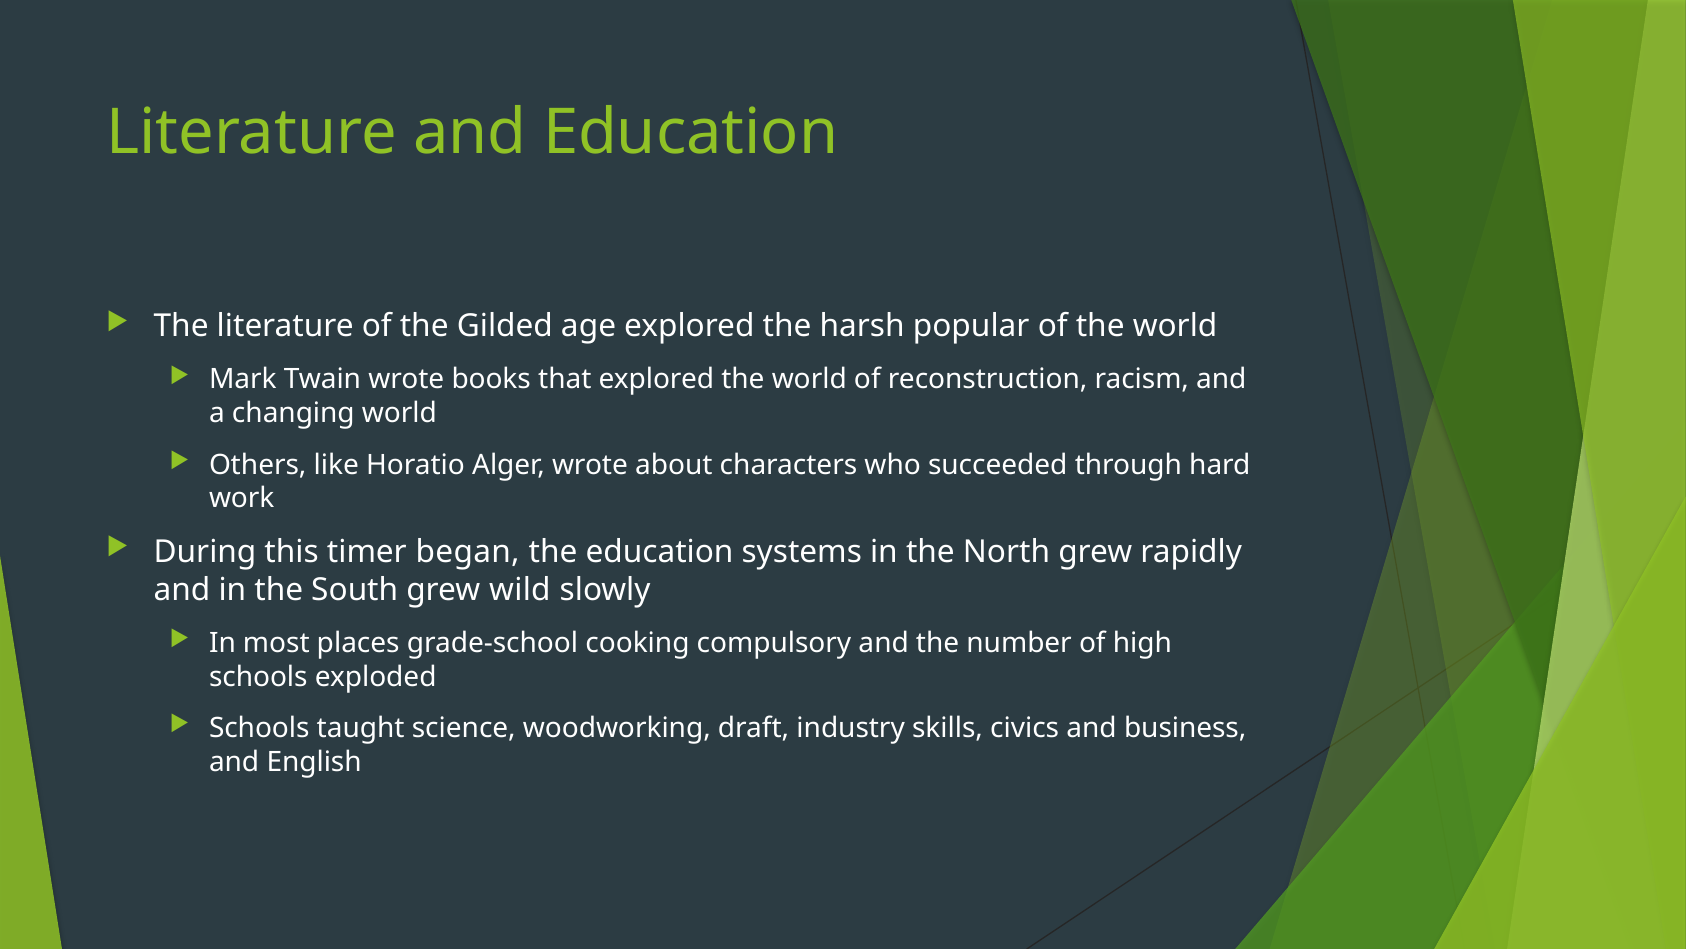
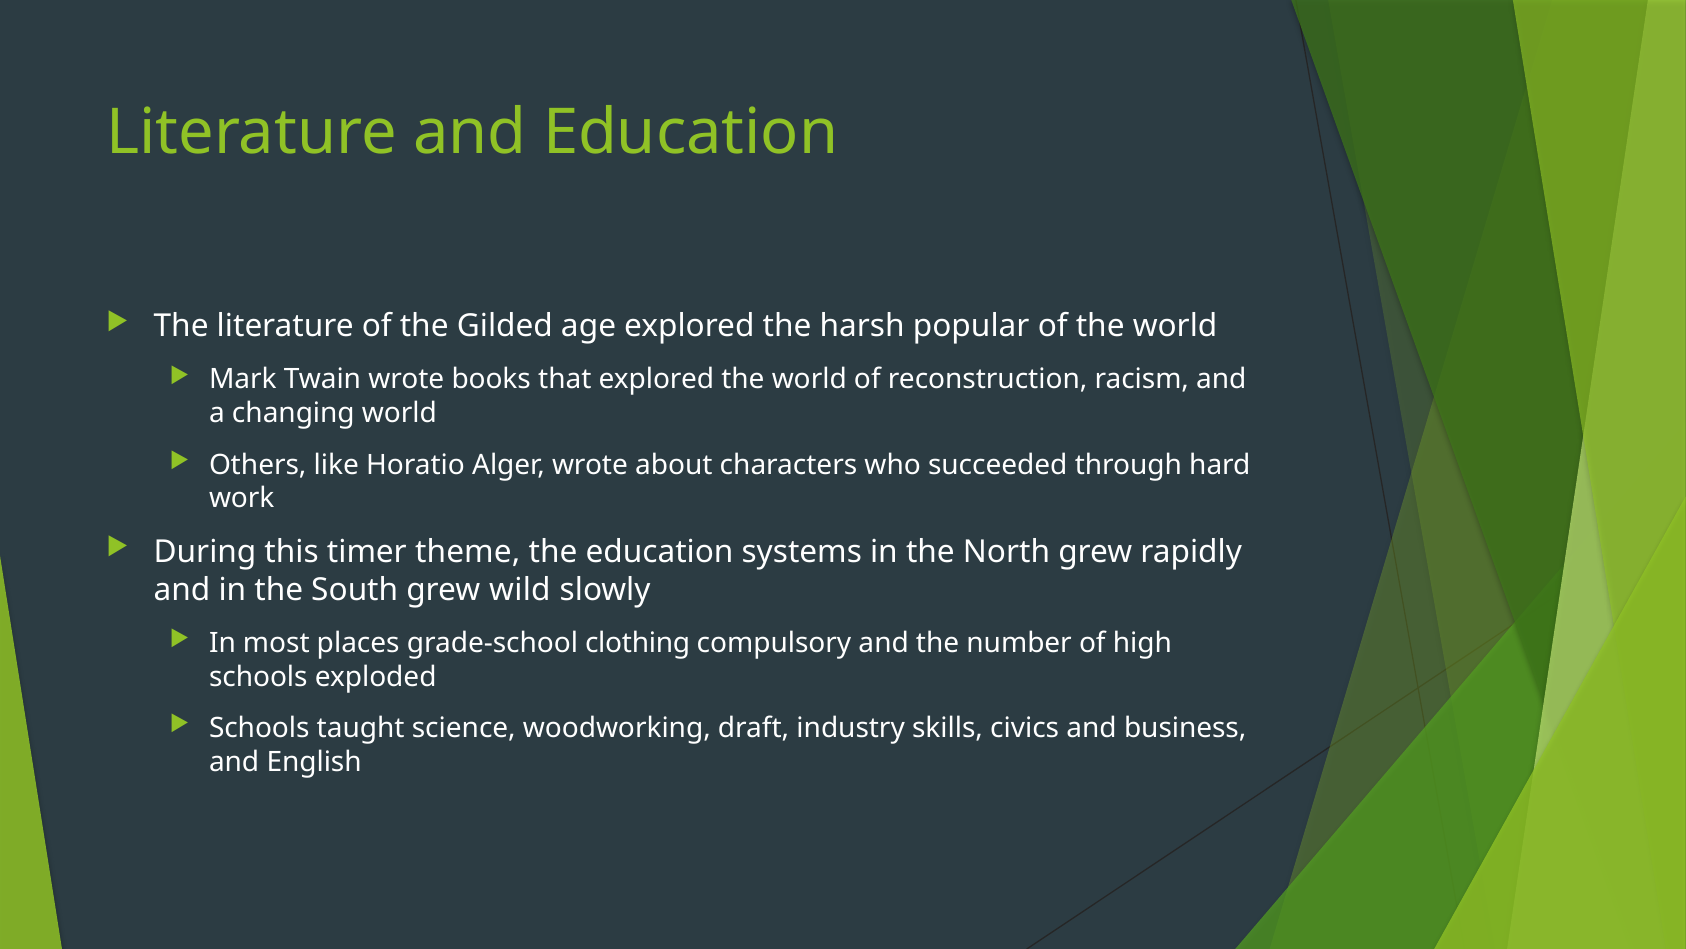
began: began -> theme (468, 552)
cooking: cooking -> clothing (638, 643)
